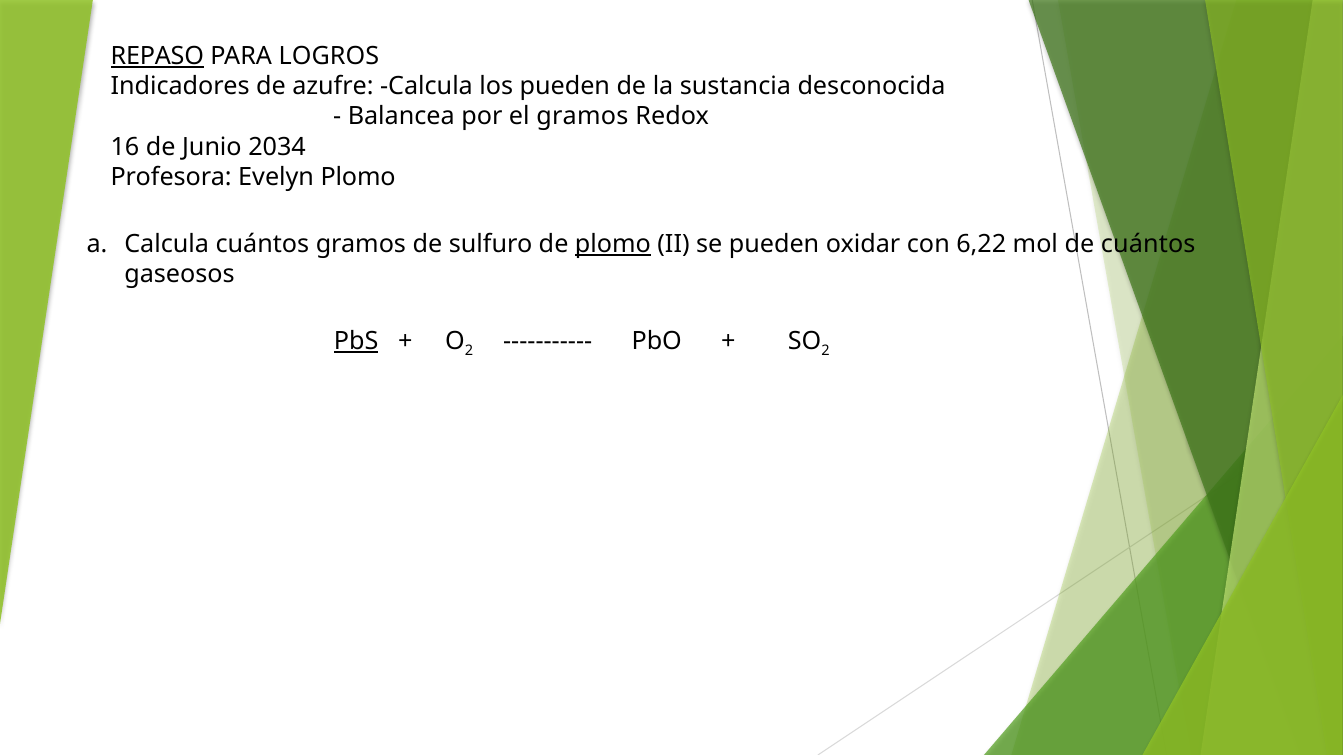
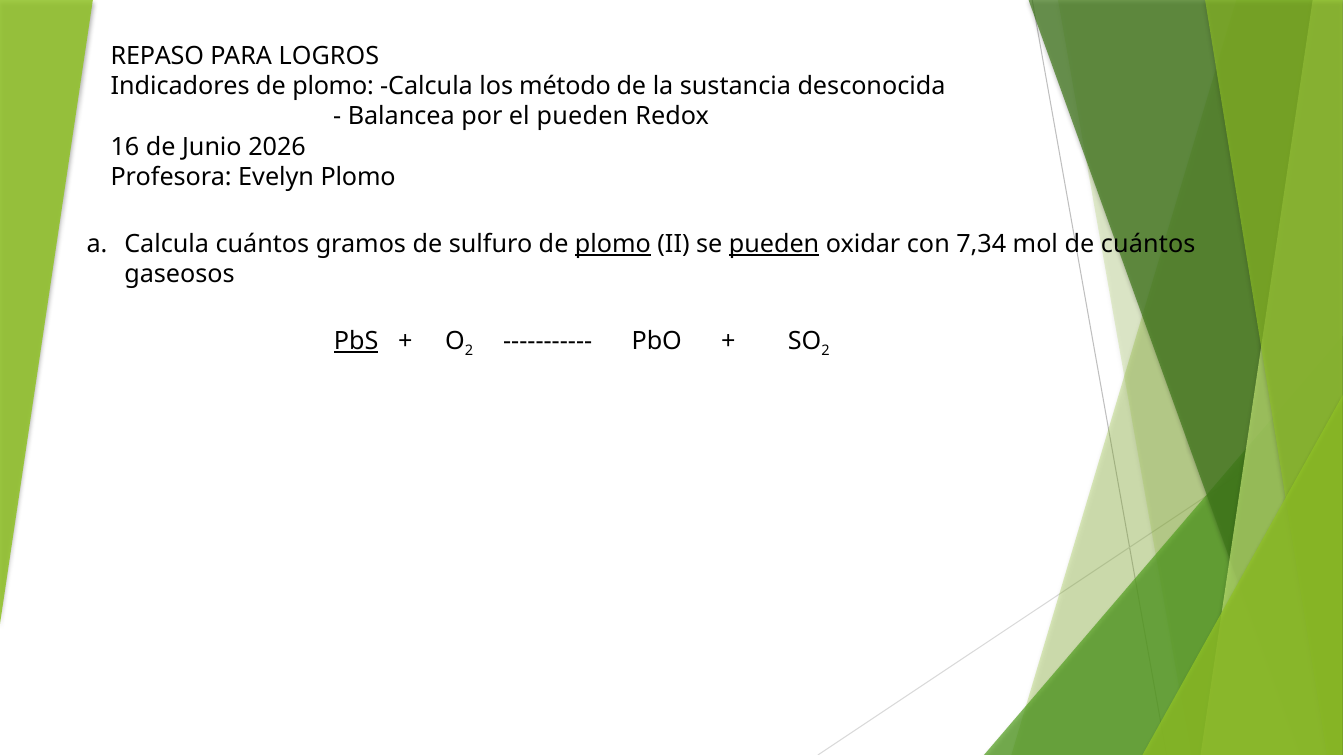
REPASO underline: present -> none (157, 56)
Indicadores de azufre: azufre -> plomo (333, 86)
los pueden: pueden -> método (565, 86)
el gramos: gramos -> pueden (582, 117)
2034: 2034 -> 2026 (277, 147)
pueden underline: none -> present (774, 245)
6,22: 6,22 -> 7,34 (981, 245)
